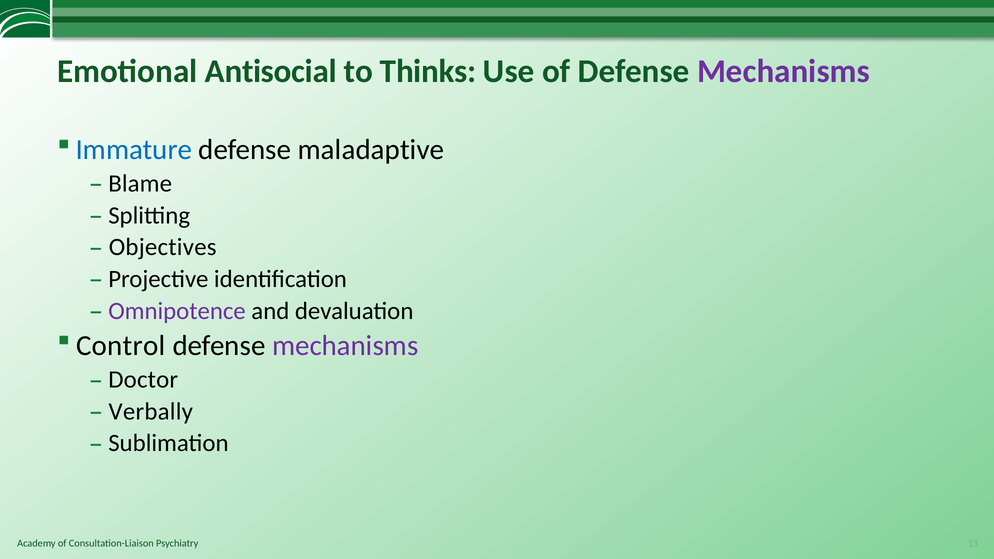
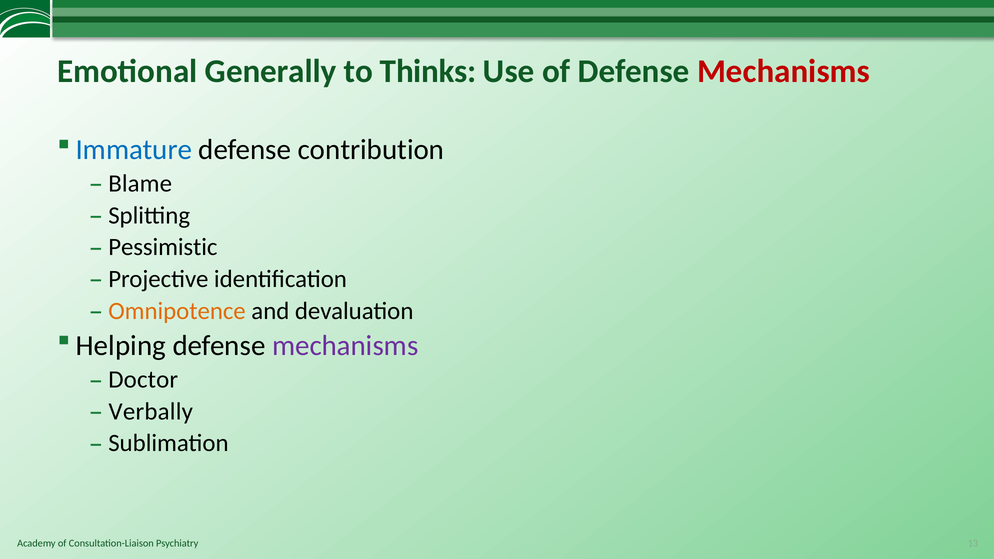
Antisocial: Antisocial -> Generally (271, 71)
Mechanisms colour: purple -> red (783, 71)
maladaptive: maladaptive -> contribution (371, 150)
Objectives: Objectives -> Pessimistic (163, 247)
Omnipotence colour: purple -> orange (177, 311)
Control: Control -> Helping (121, 346)
